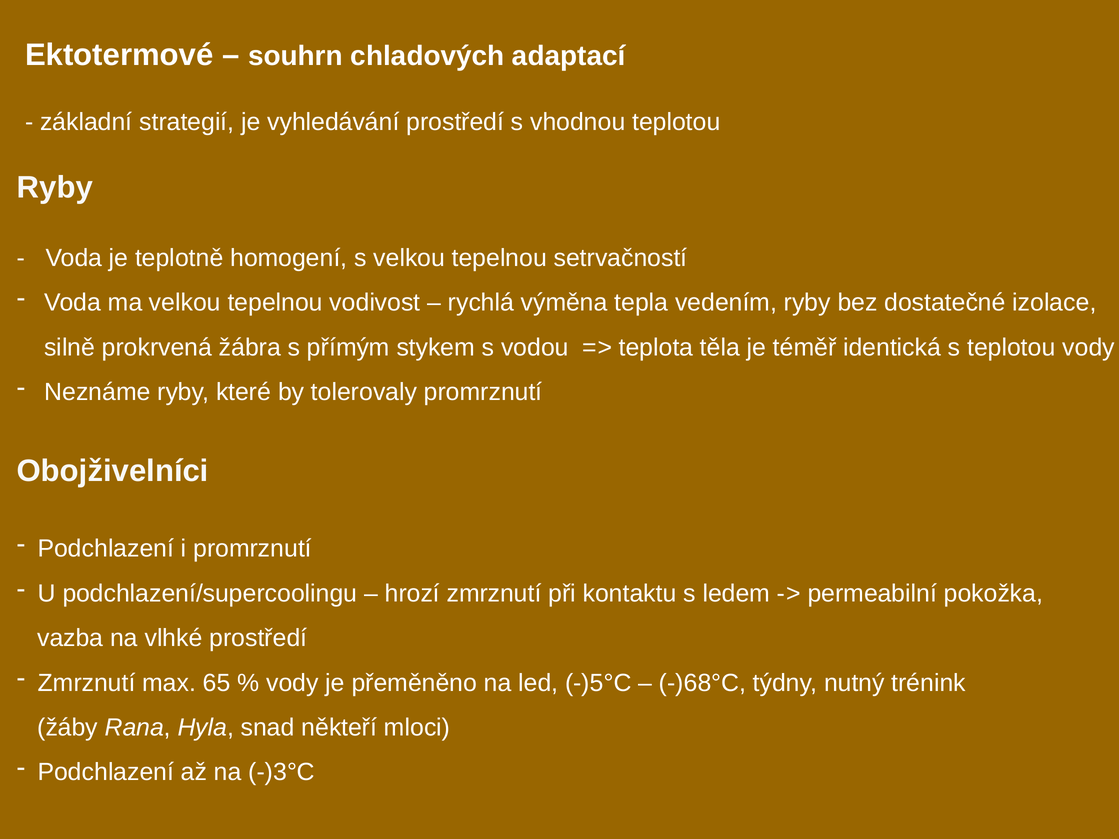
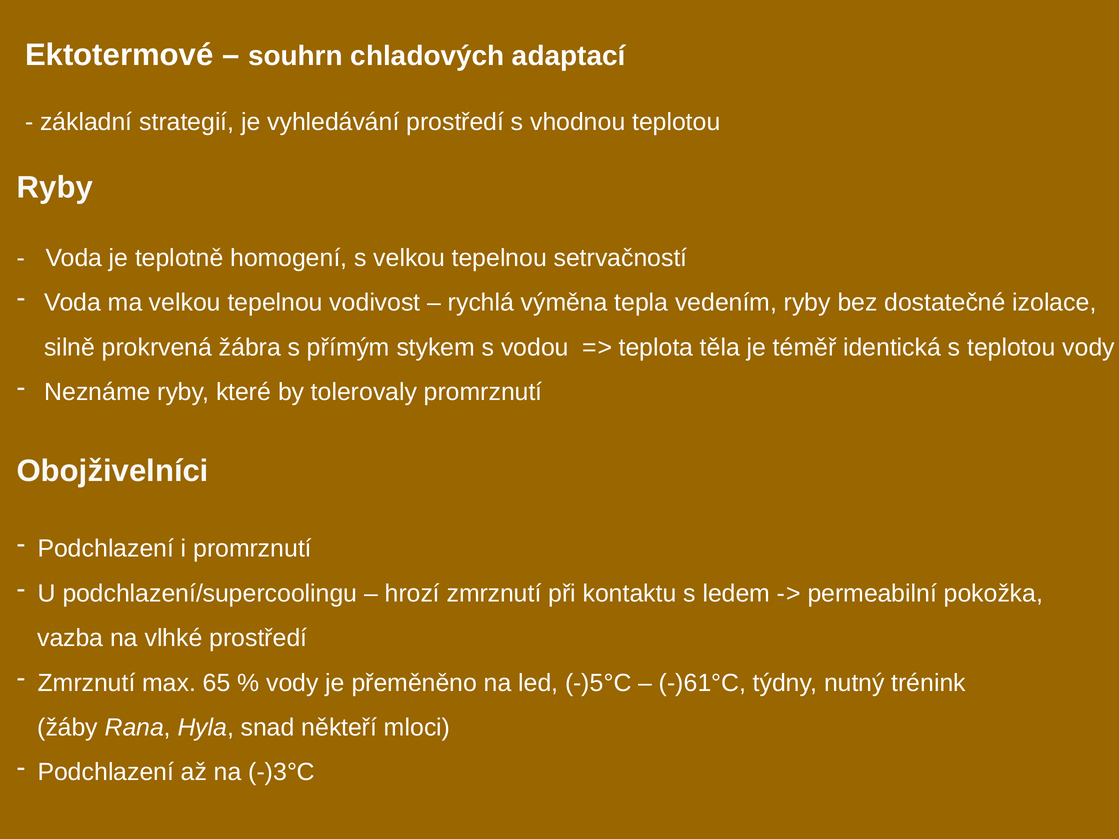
-)68°C: -)68°C -> -)61°C (702, 683)
